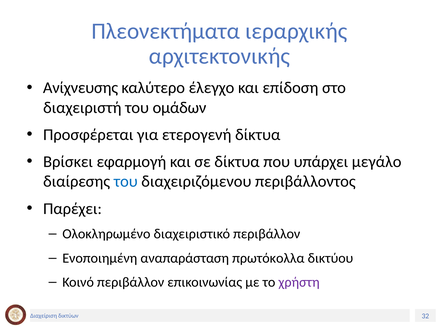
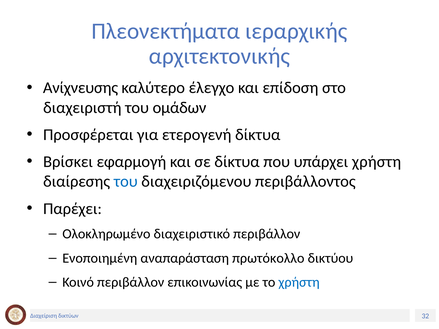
υπάρχει μεγάλο: μεγάλο -> χρήστη (377, 162)
πρωτόκολλα: πρωτόκολλα -> πρωτόκολλο (268, 258)
χρήστη colour: purple -> blue (299, 282)
